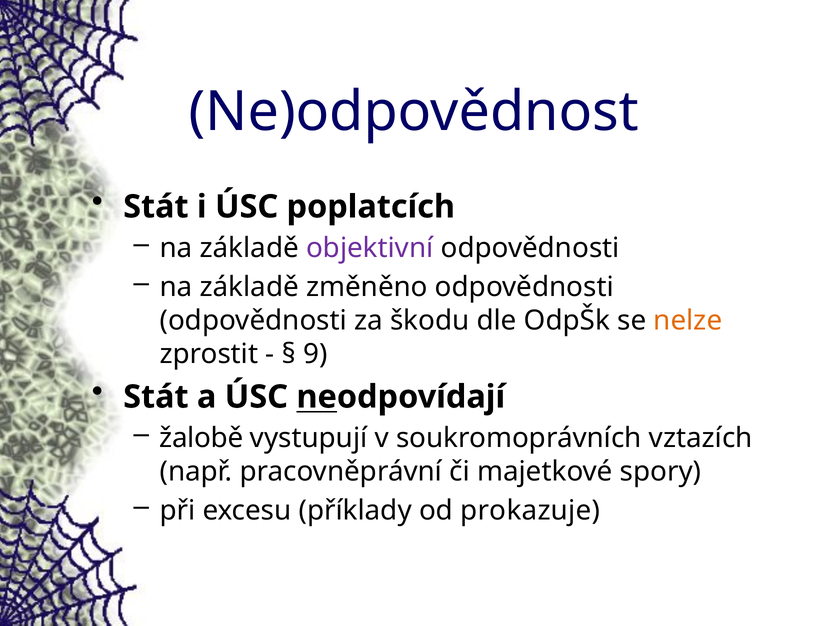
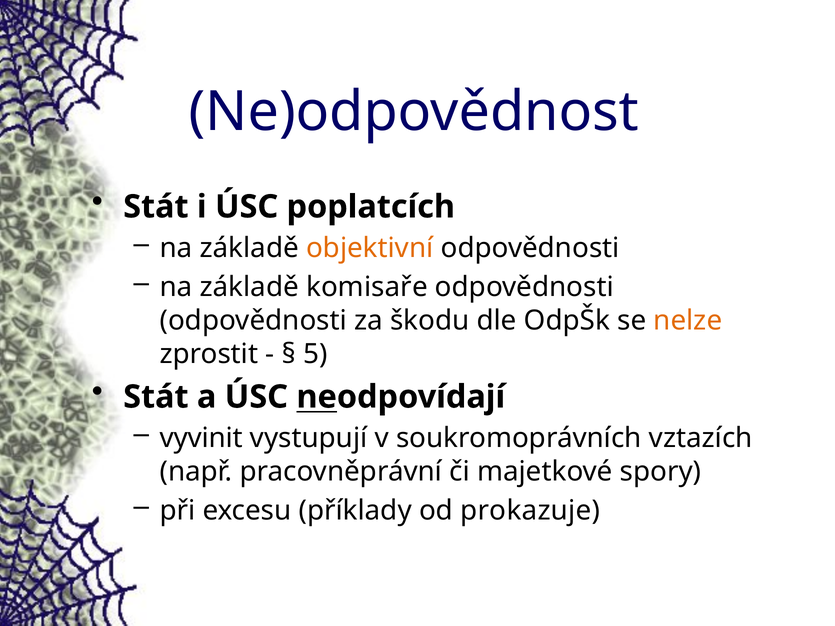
objektivní colour: purple -> orange (370, 248)
změněno: změněno -> komisaře (367, 287)
9: 9 -> 5 (315, 354)
žalobě: žalobě -> vyvinit (201, 438)
